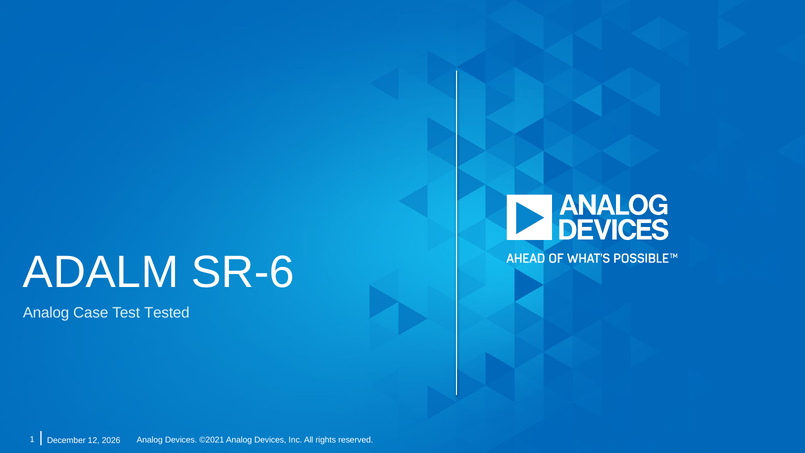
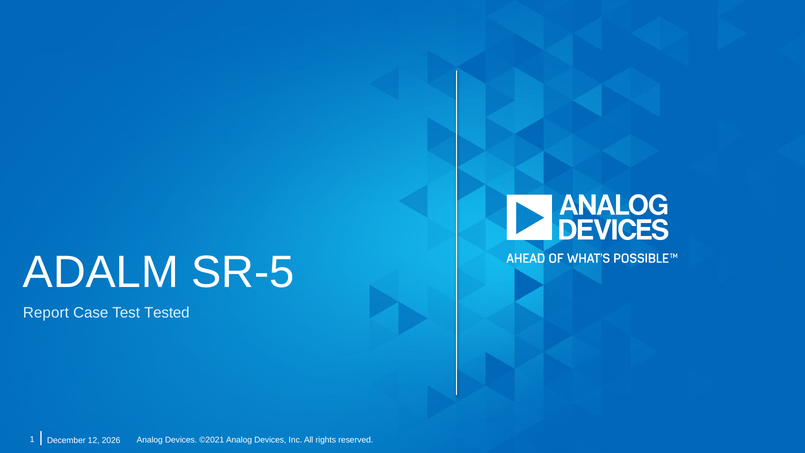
SR-6: SR-6 -> SR-5 (243, 272)
Analog: Analog -> Report (46, 313)
